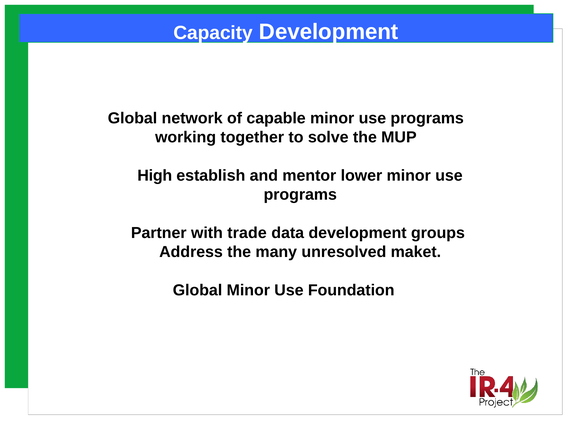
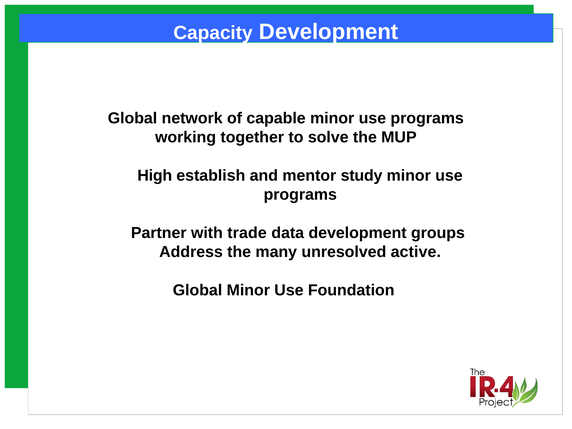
lower: lower -> study (362, 176)
maket: maket -> active (416, 252)
